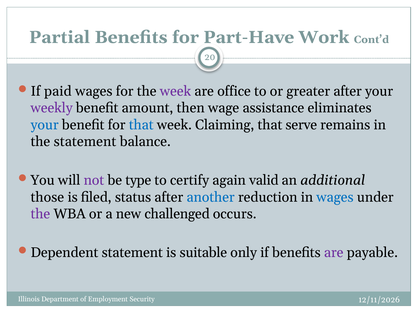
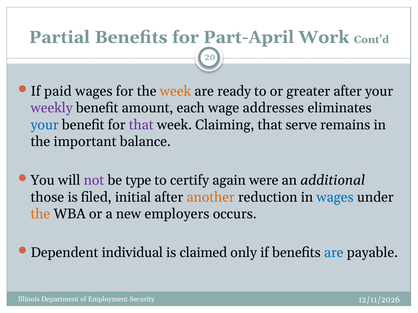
Part-Have: Part-Have -> Part-April (249, 37)
week colour: purple -> orange (175, 92)
office: office -> ready (234, 92)
then: then -> each (191, 108)
assistance: assistance -> addresses (273, 108)
that colour: blue -> purple (141, 125)
the statement: statement -> important (85, 142)
valid: valid -> were (264, 181)
status: status -> initial (133, 197)
another colour: blue -> orange (211, 197)
the colour: purple -> orange (40, 214)
challenged: challenged -> employers (177, 214)
Dependent statement: statement -> individual (132, 253)
suitable: suitable -> claimed (203, 253)
are colour: purple -> blue (334, 253)
